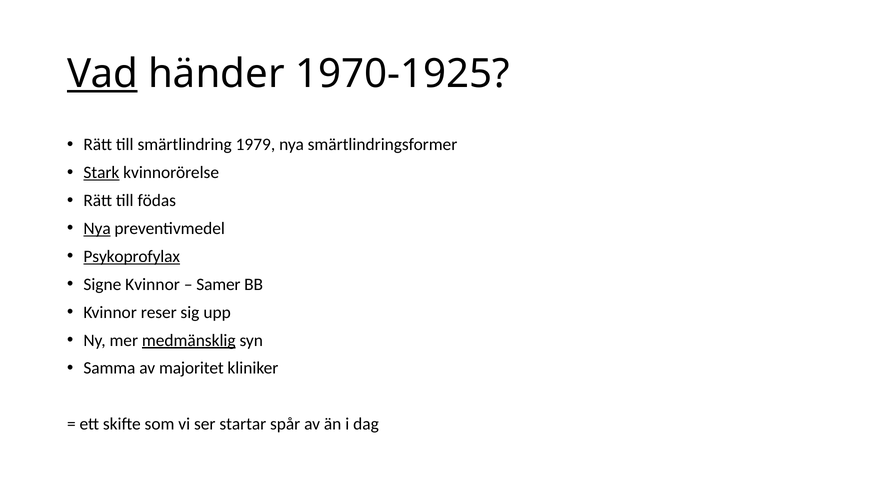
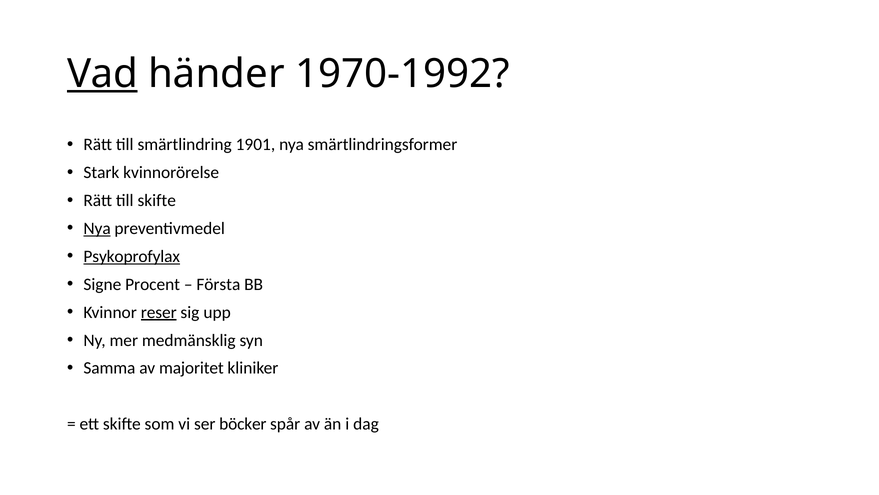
1970-1925: 1970-1925 -> 1970-1992 (402, 74)
1979: 1979 -> 1901 (255, 144)
Stark underline: present -> none (101, 172)
till födas: födas -> skifte (157, 200)
Signe Kvinnor: Kvinnor -> Procent (153, 284)
Samer: Samer -> Första (218, 284)
reser underline: none -> present (159, 312)
medmänsklig underline: present -> none (189, 340)
startar: startar -> böcker (243, 424)
